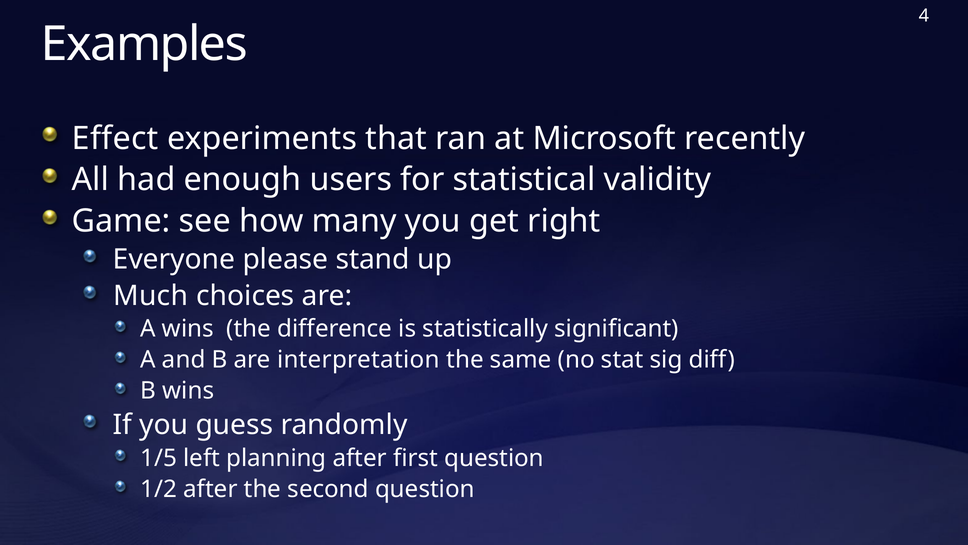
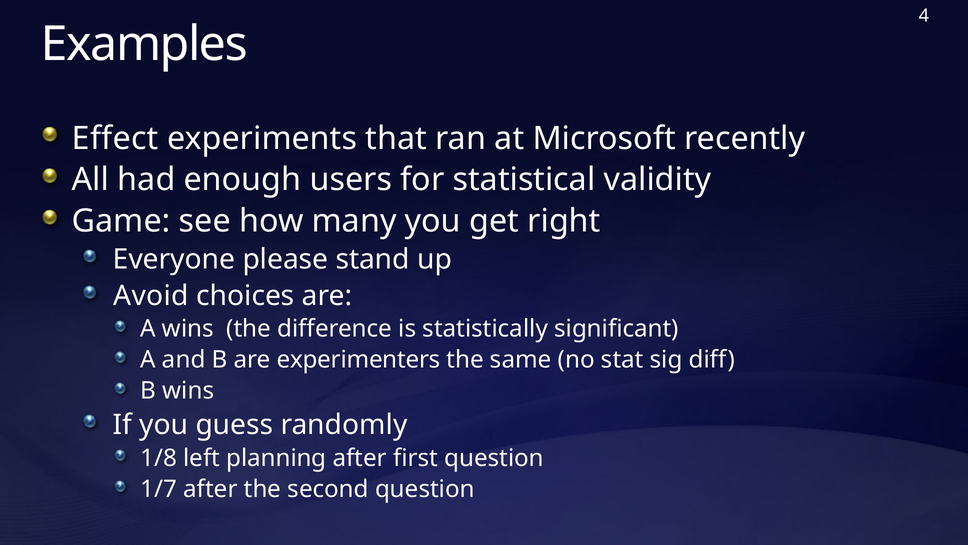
Much: Much -> Avoid (151, 296)
interpretation: interpretation -> experimenters (359, 360)
1/5: 1/5 -> 1/8 (159, 458)
1/2: 1/2 -> 1/7 (159, 489)
